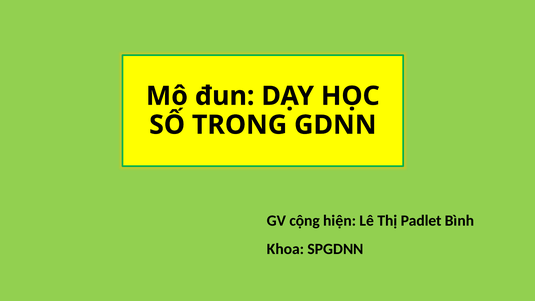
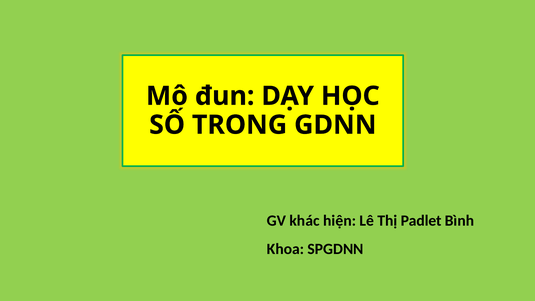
cộng: cộng -> khác (305, 221)
